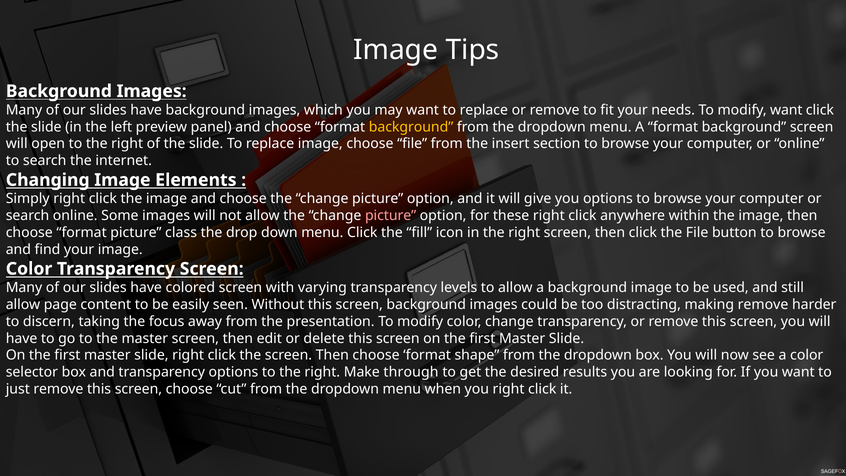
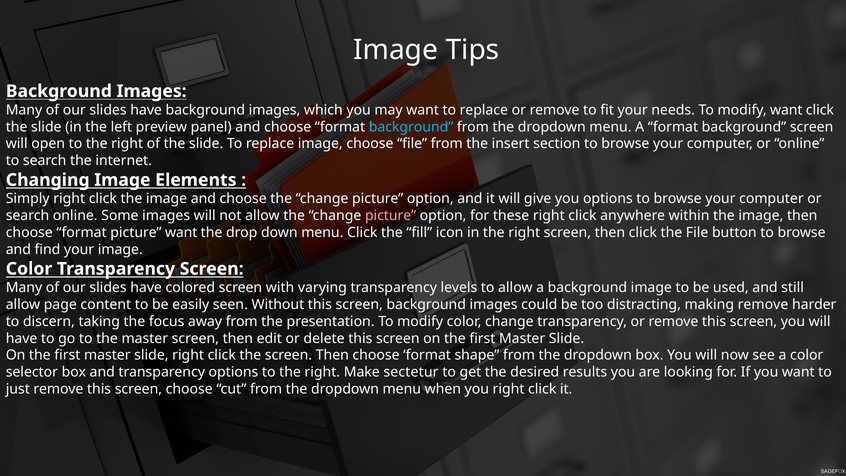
background colour: yellow -> light blue (411, 127)
picture class: class -> want (181, 233)
through: through -> sectetur (411, 372)
